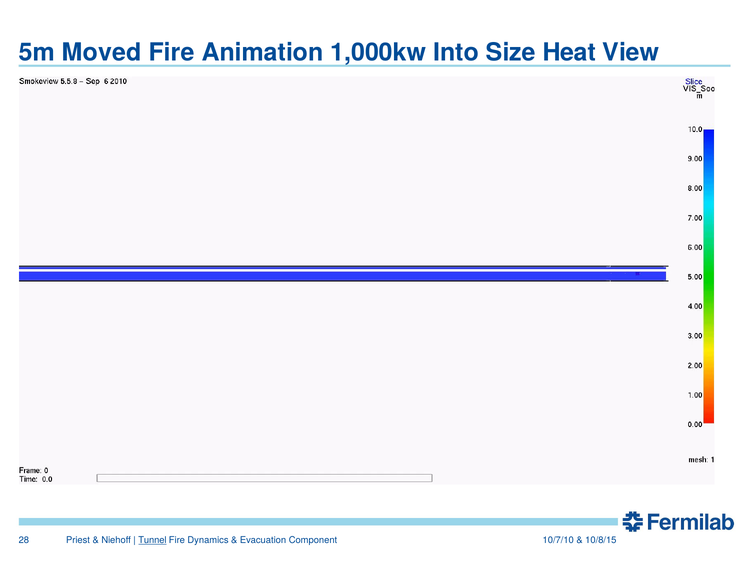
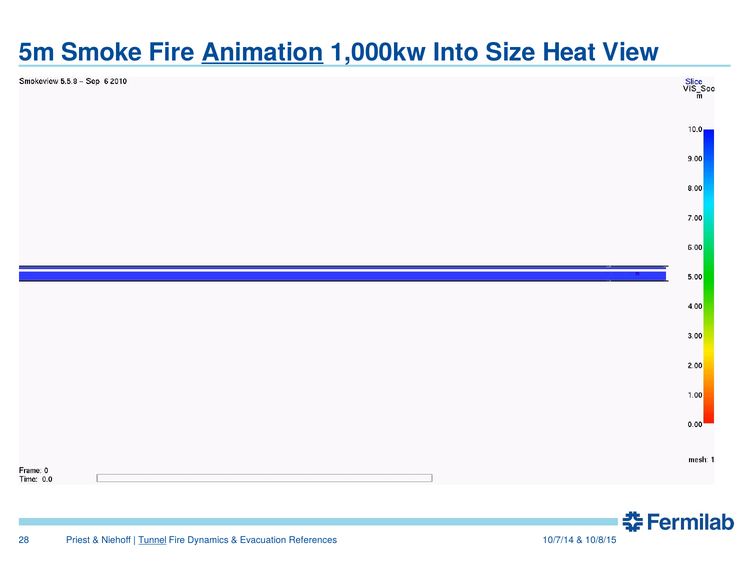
Moved: Moved -> Smoke (102, 52)
Animation underline: none -> present (263, 52)
Component: Component -> References (313, 540)
10/7/10: 10/7/10 -> 10/7/14 (558, 540)
